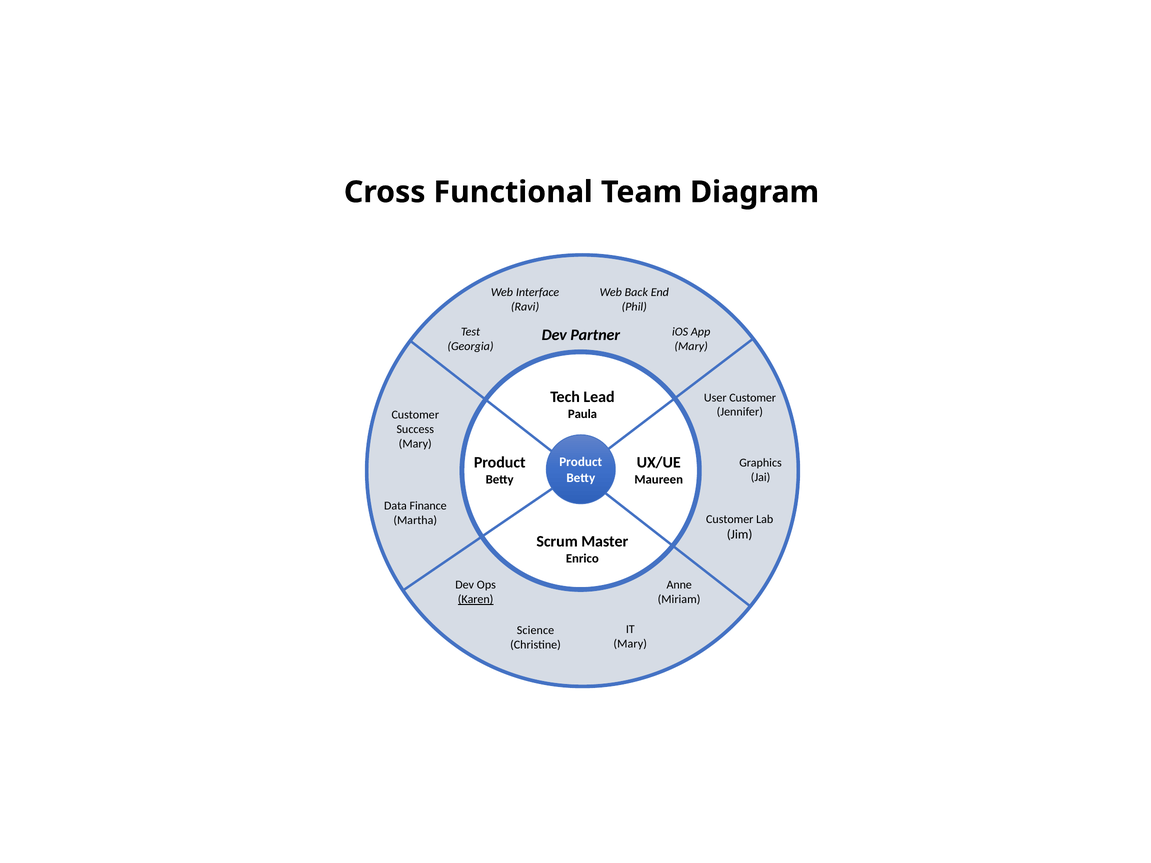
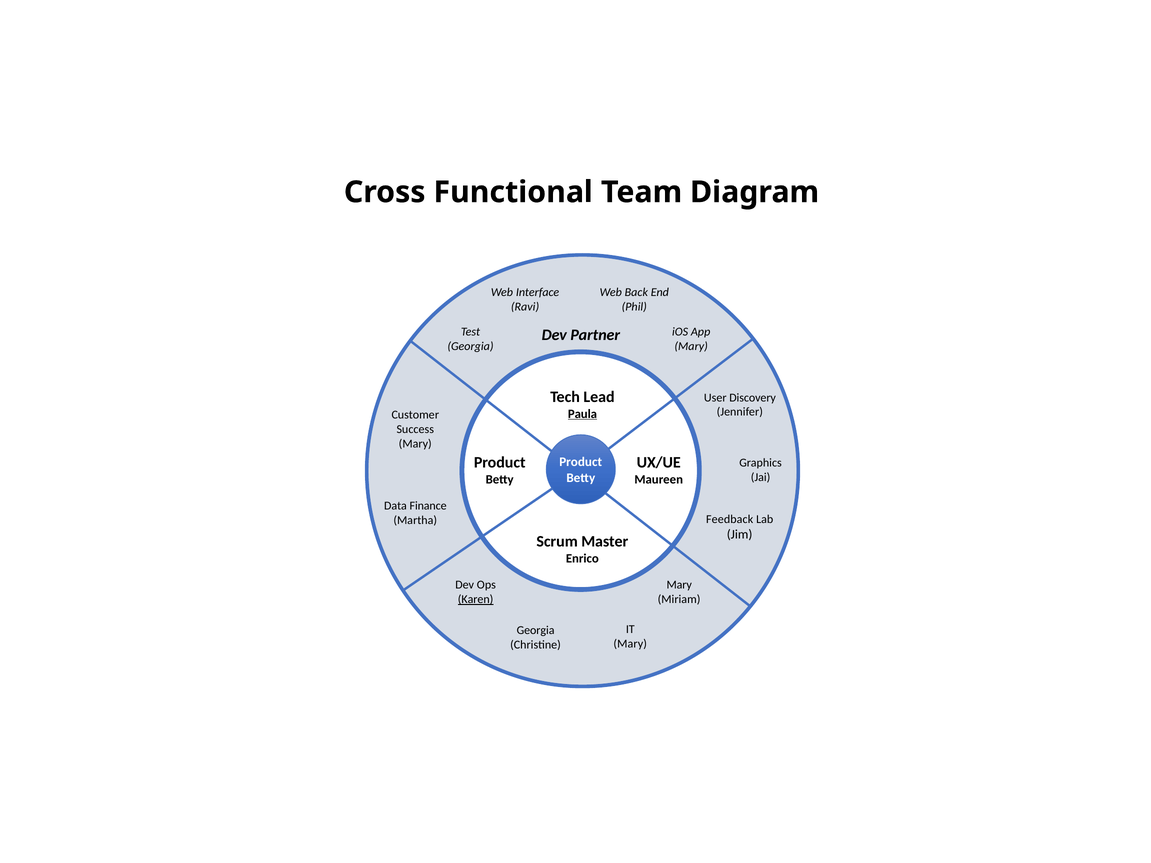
User Customer: Customer -> Discovery (753, 398)
Paula underline: none -> present (582, 414)
Customer: Customer -> Feedback (730, 519)
Anne: Anne -> Mary (679, 585)
Science: Science -> Georgia (536, 631)
